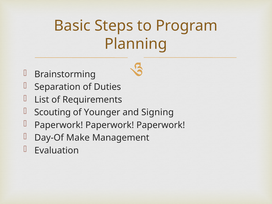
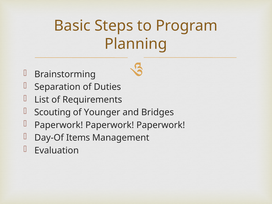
Signing: Signing -> Bridges (158, 112)
Make: Make -> Items (78, 138)
